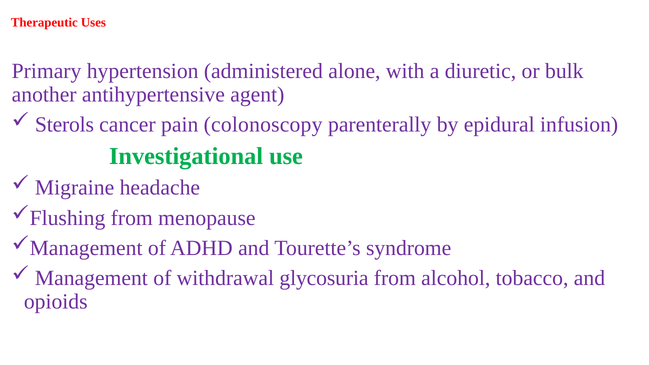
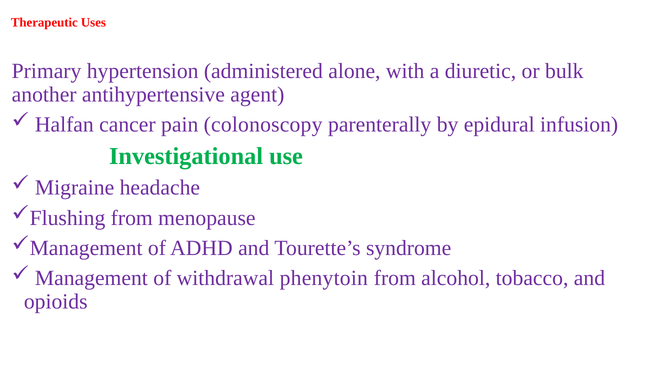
Sterols: Sterols -> Halfan (64, 125)
glycosuria: glycosuria -> phenytoin (324, 278)
